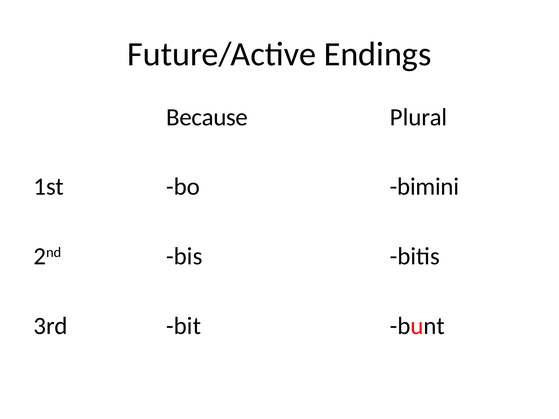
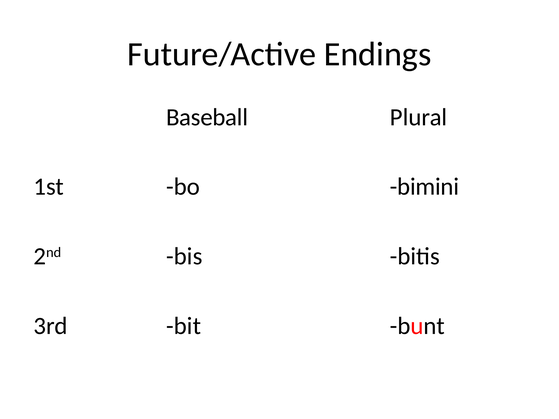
Because: Because -> Baseball (207, 117)
